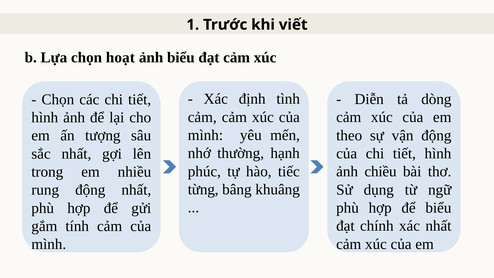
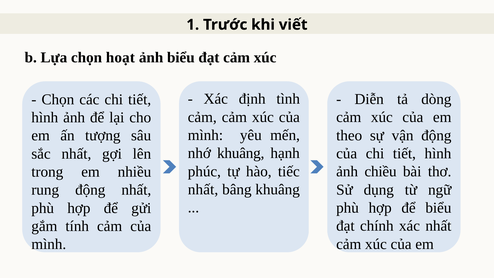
nhớ thường: thường -> khuâng (241, 153)
từng: từng -> nhất (203, 189)
